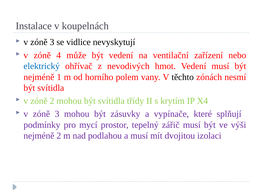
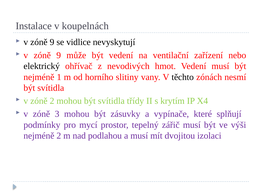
3: 3 -> 9 (52, 42)
4: 4 -> 9 (59, 55)
elektrický colour: blue -> black (42, 66)
polem: polem -> slitiny (127, 77)
